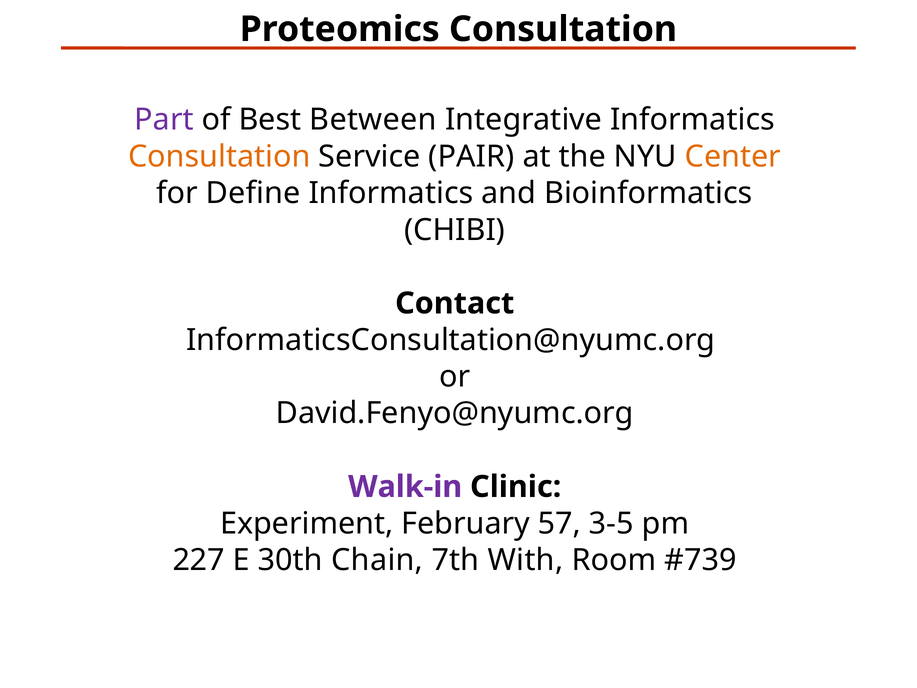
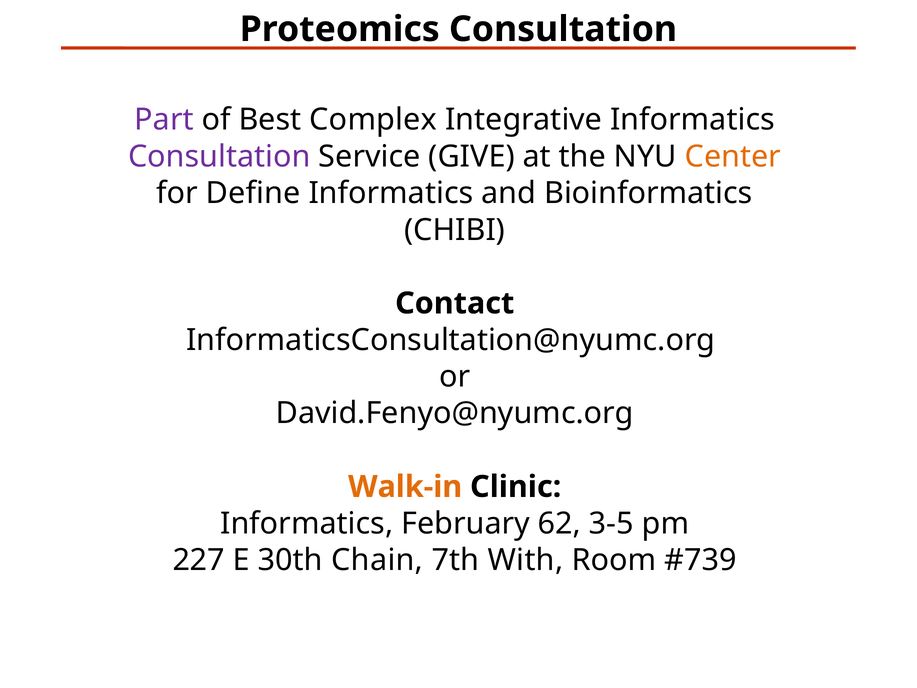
Between: Between -> Complex (373, 120)
Consultation colour: orange -> purple (219, 156)
PAIR: PAIR -> GIVE (472, 156)
Walk-in colour: purple -> orange (405, 487)
Experiment: Experiment -> Informatics (307, 523)
57: 57 -> 62 (559, 523)
